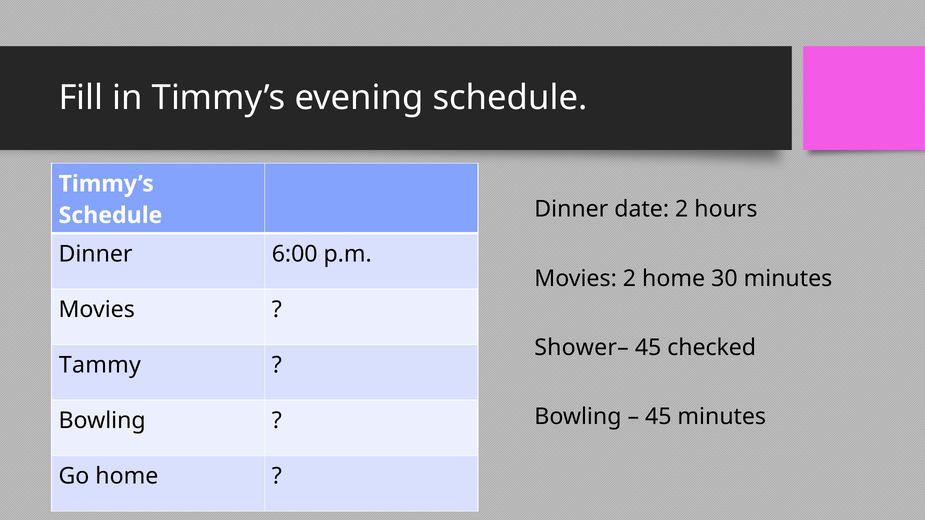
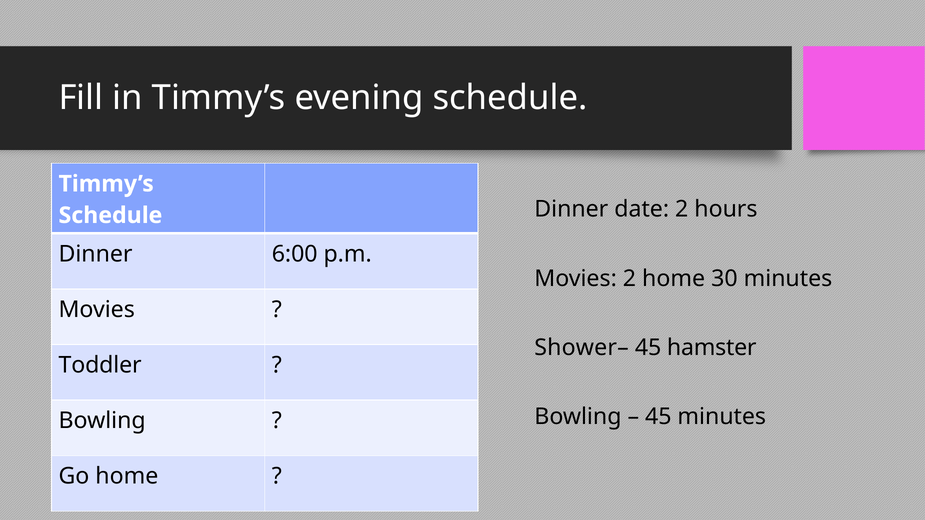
checked: checked -> hamster (712, 348)
Tammy: Tammy -> Toddler (100, 365)
